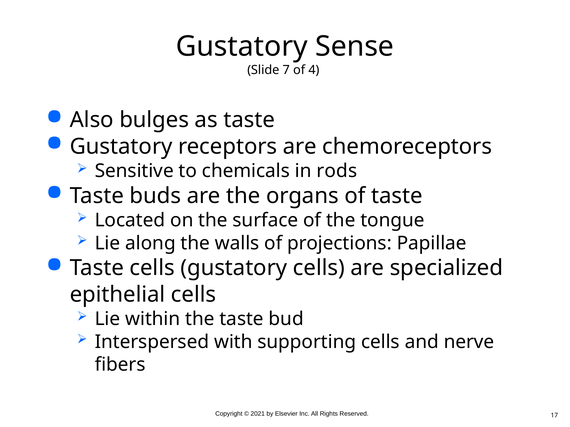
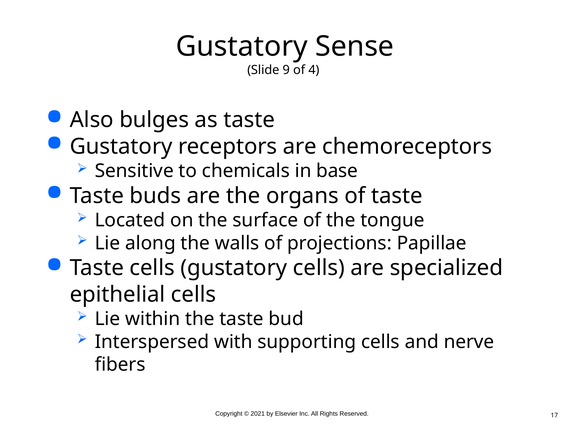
7: 7 -> 9 (286, 70)
rods: rods -> base (337, 171)
